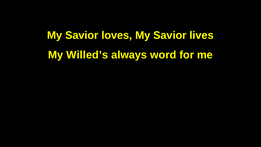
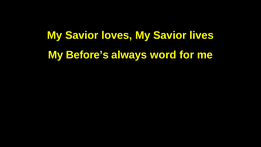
Willed’s: Willed’s -> Before’s (87, 55)
